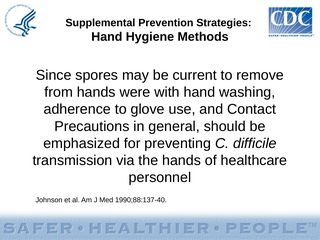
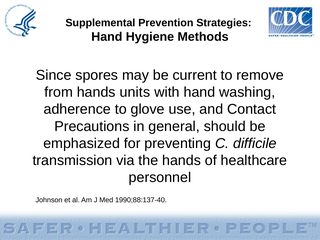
were: were -> units (135, 92)
